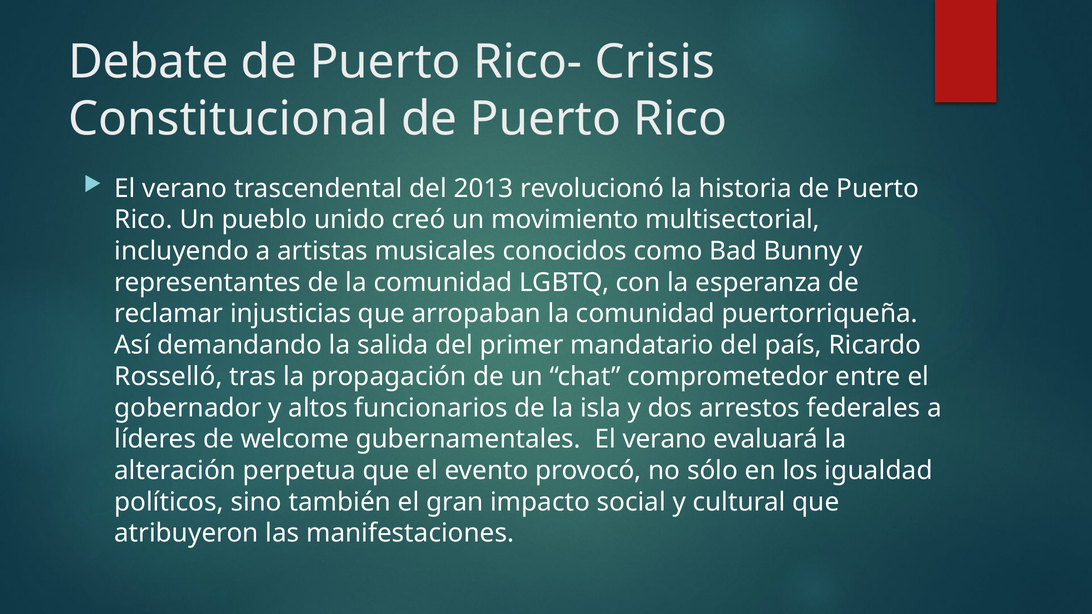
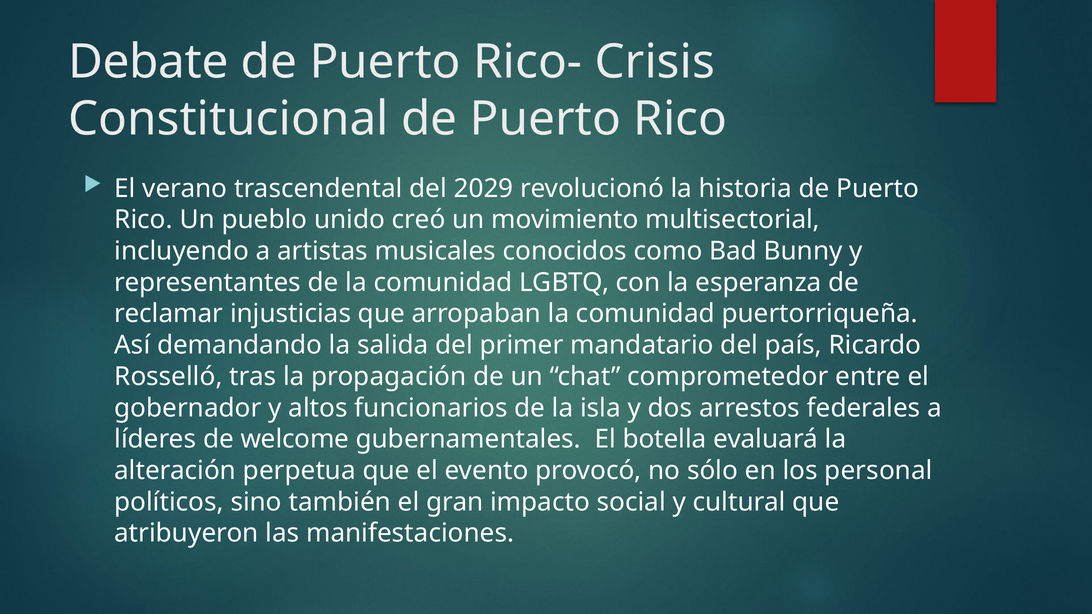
2013: 2013 -> 2029 (484, 188)
gubernamentales El verano: verano -> botella (665, 439)
igualdad: igualdad -> personal (879, 471)
